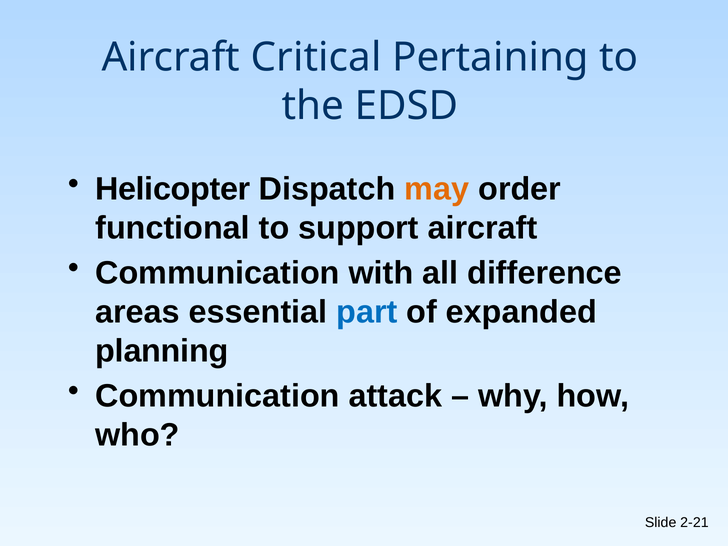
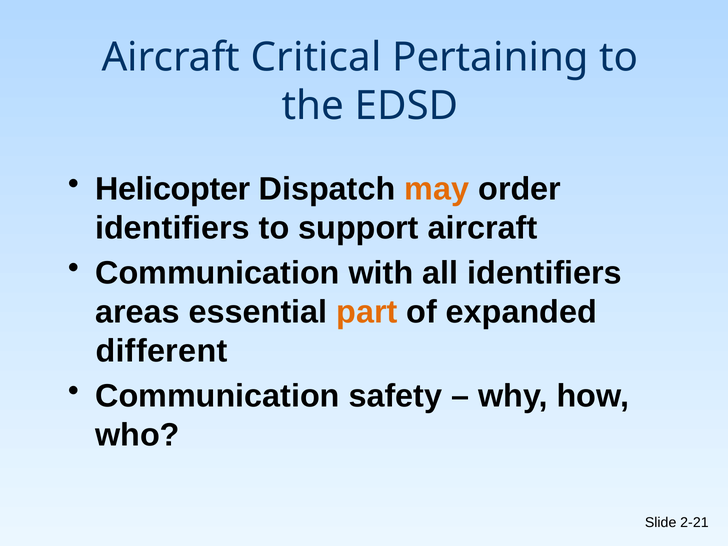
functional: functional -> identifiers (173, 228)
all difference: difference -> identifiers (545, 273)
part colour: blue -> orange (367, 312)
planning: planning -> different (162, 351)
attack: attack -> safety (395, 396)
